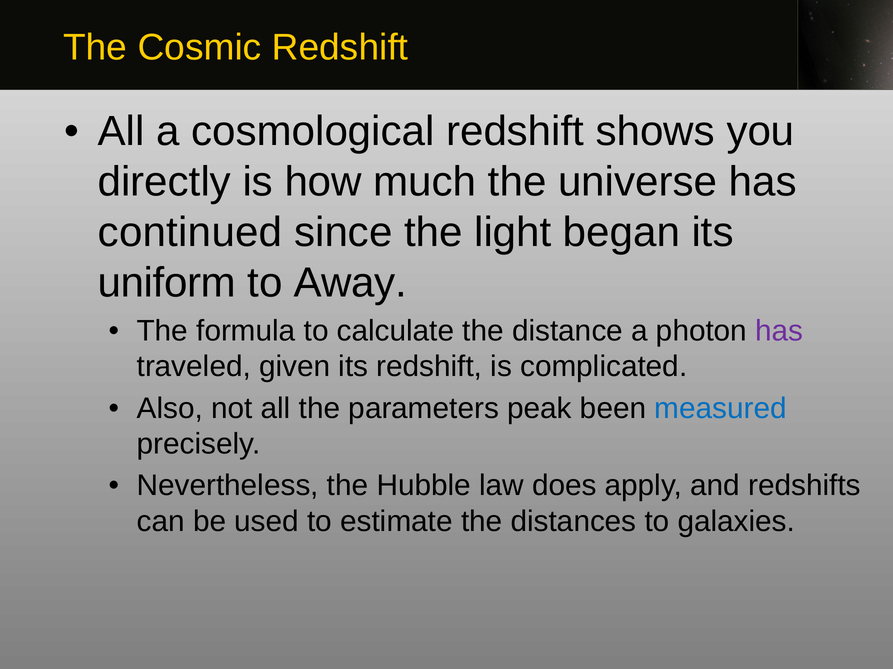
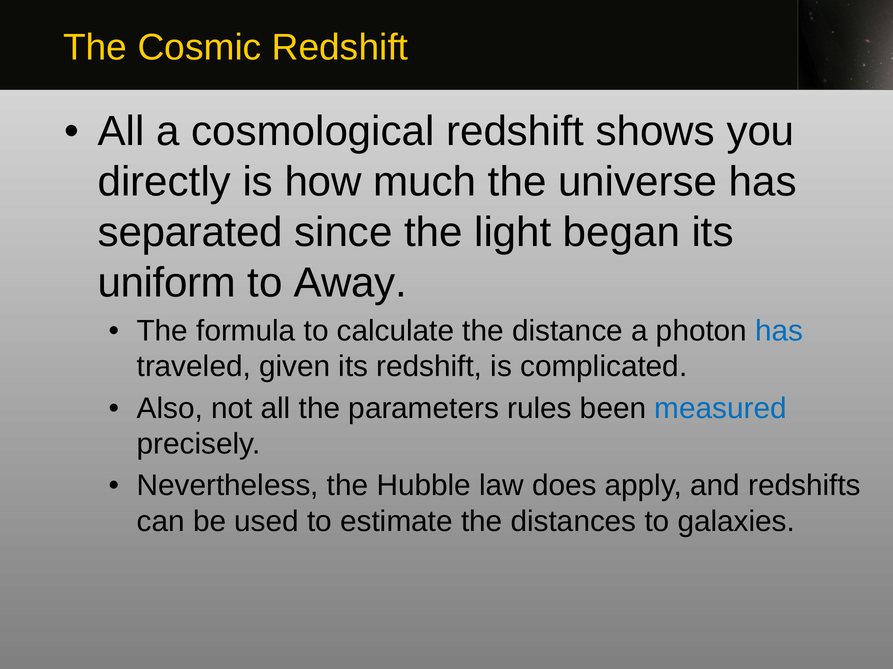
continued: continued -> separated (190, 233)
has colour: purple -> blue (779, 331)
peak: peak -> rules (539, 409)
